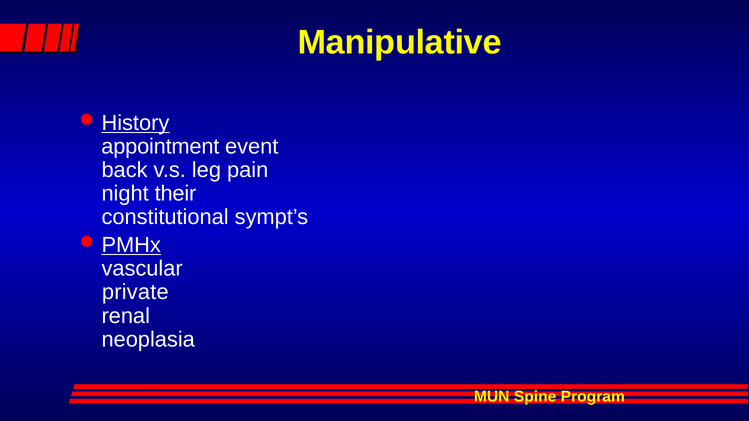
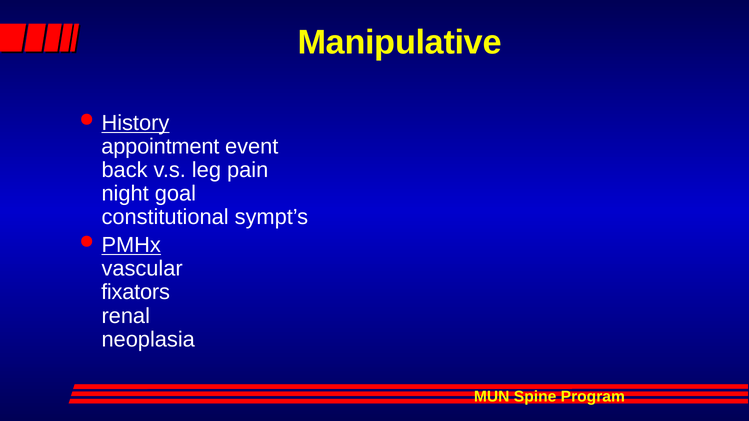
their: their -> goal (175, 194)
private: private -> fixators (136, 292)
